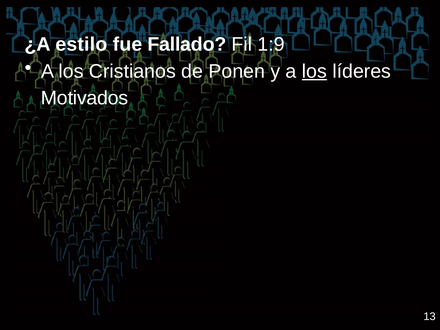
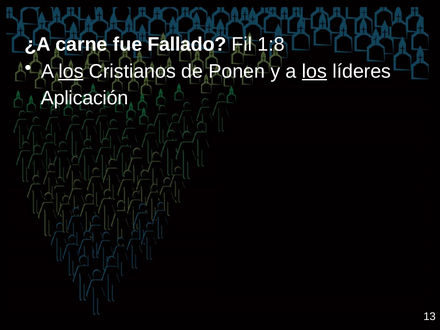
estilo: estilo -> carne (81, 45)
1:9: 1:9 -> 1:8 (271, 45)
los underline: none -> present (71, 71)
Motivados: Motivados -> Aplicación (85, 98)
